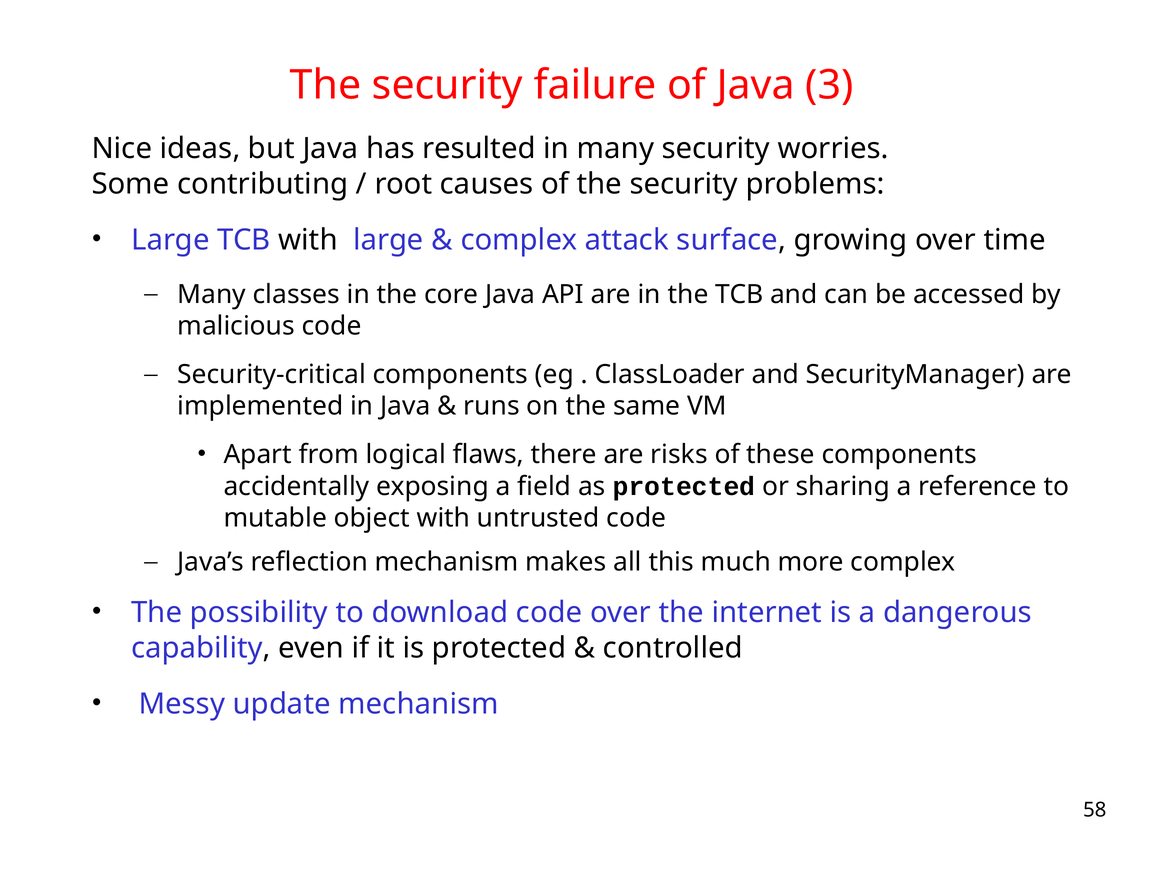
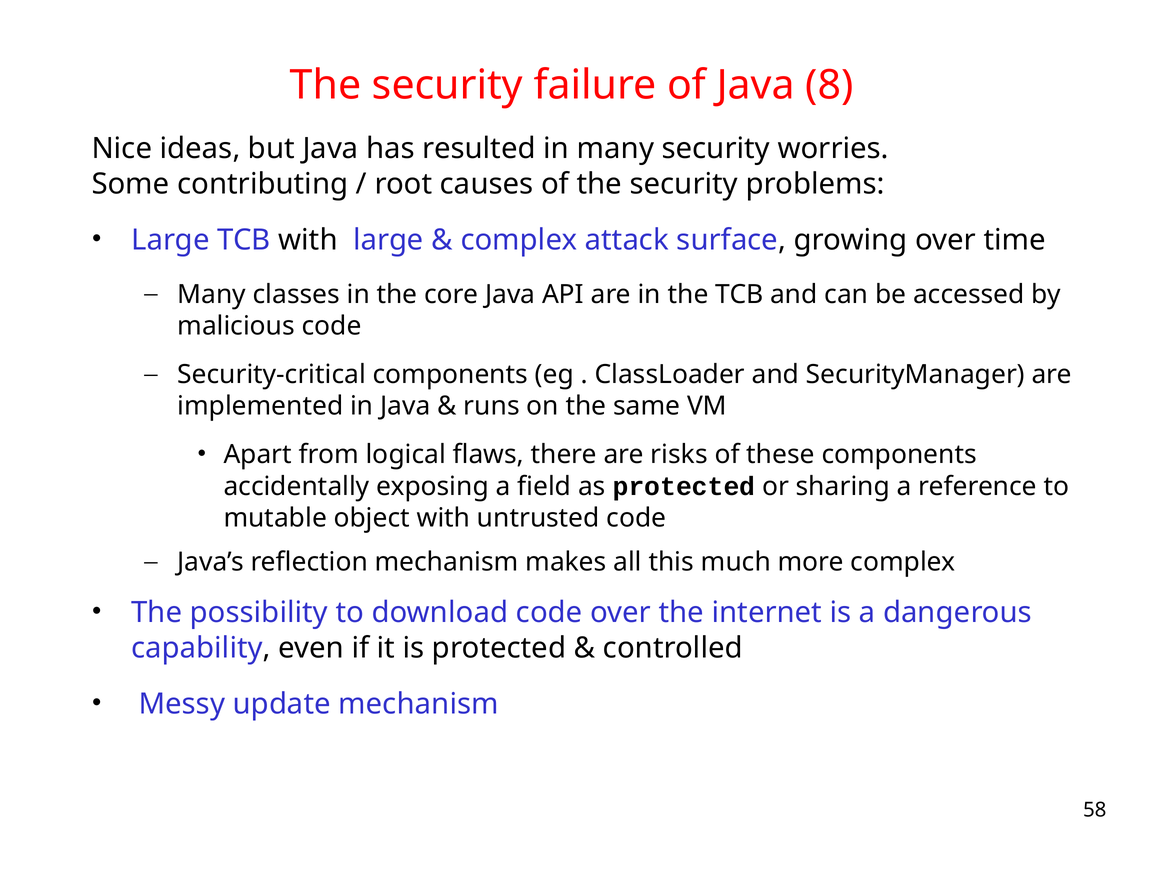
3: 3 -> 8 (829, 85)
